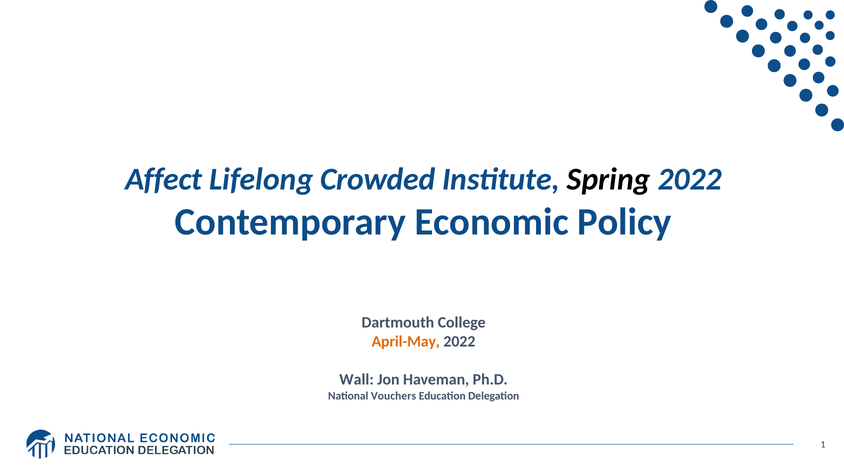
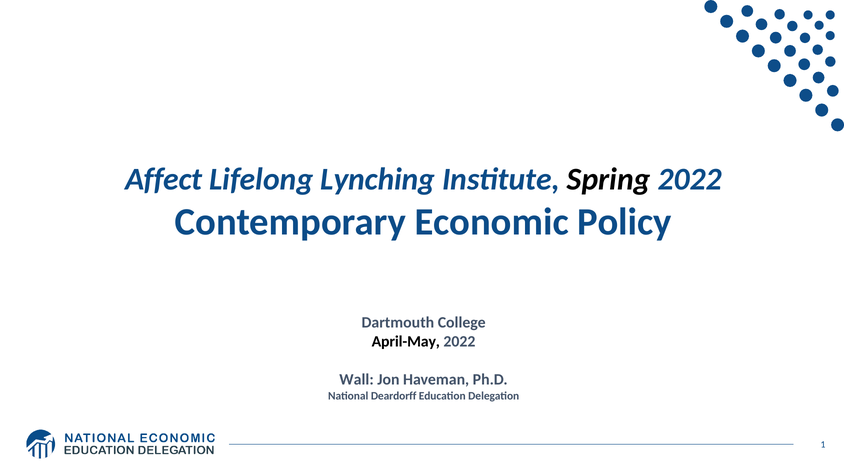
Crowded: Crowded -> Lynching (378, 179)
April-May colour: orange -> black (406, 342)
Vouchers: Vouchers -> Deardorff (394, 396)
